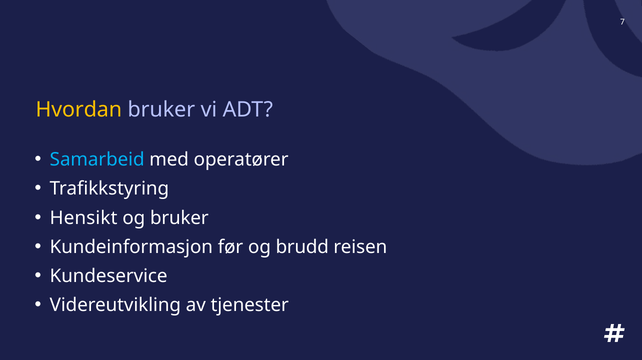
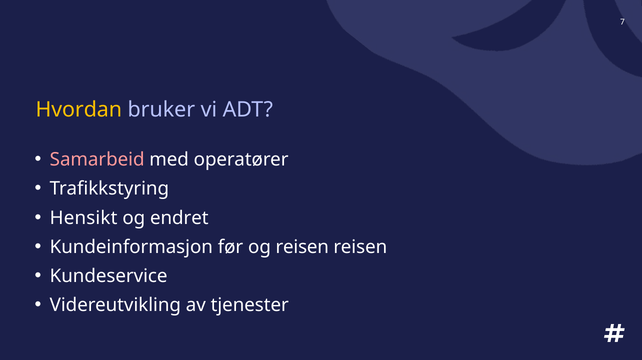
Samarbeid colour: light blue -> pink (97, 160)
og bruker: bruker -> endret (179, 218)
og brudd: brudd -> reisen (302, 247)
